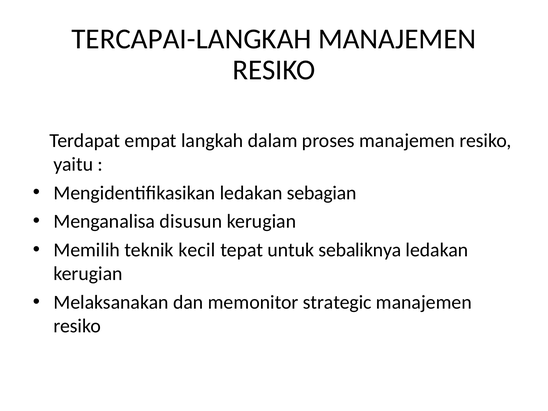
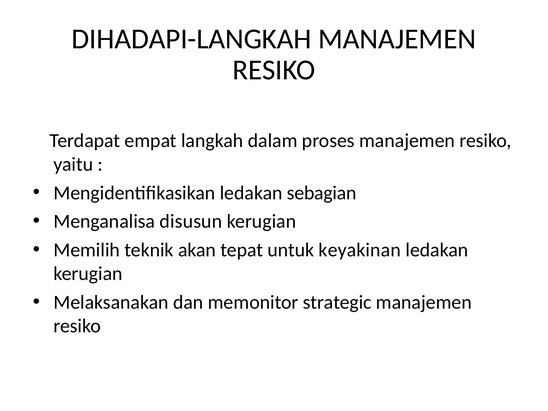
TERCAPAI-LANGKAH: TERCAPAI-LANGKAH -> DIHADAPI-LANGKAH (192, 39)
kecil: kecil -> akan (197, 250)
sebaliknya: sebaliknya -> keyakinan (360, 250)
